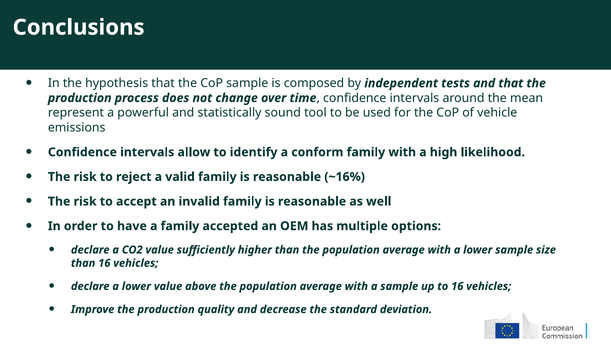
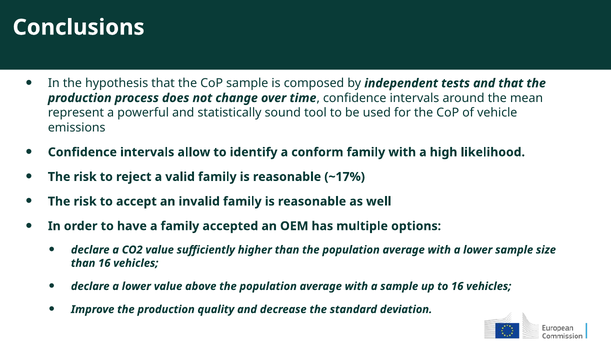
~16%: ~16% -> ~17% (345, 177)
